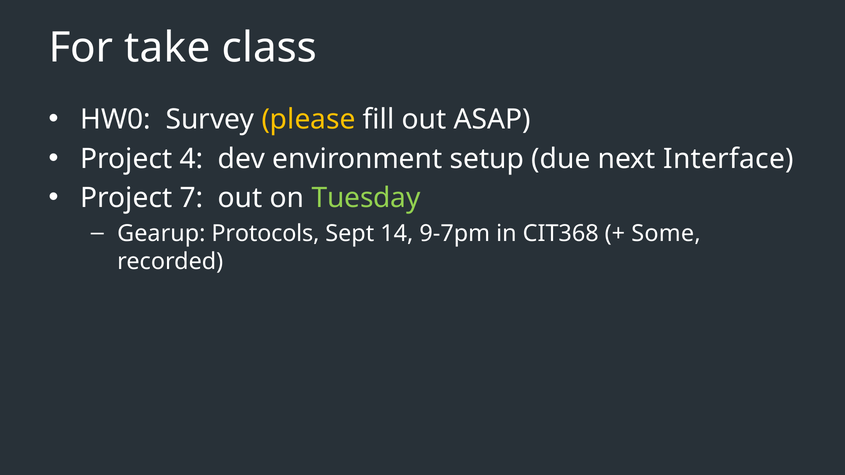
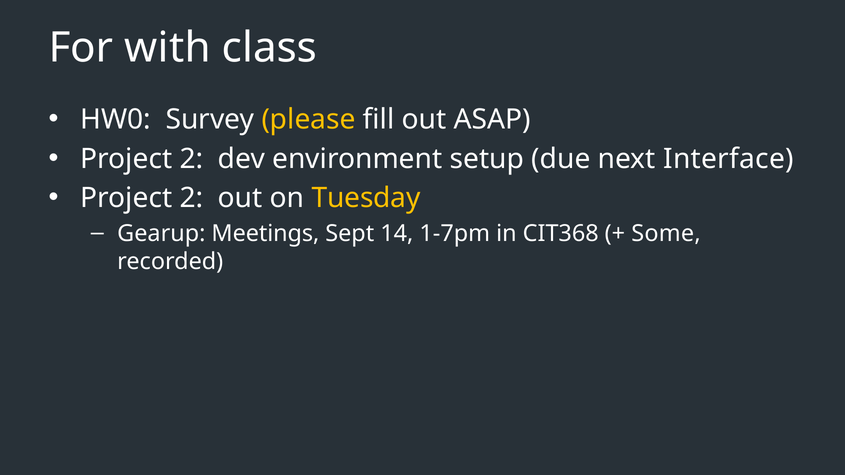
take: take -> with (168, 48)
4: 4 -> 2 (191, 159)
7: 7 -> 2 (191, 198)
Tuesday colour: light green -> yellow (366, 198)
Protocols: Protocols -> Meetings (265, 234)
9-7pm: 9-7pm -> 1-7pm (455, 234)
